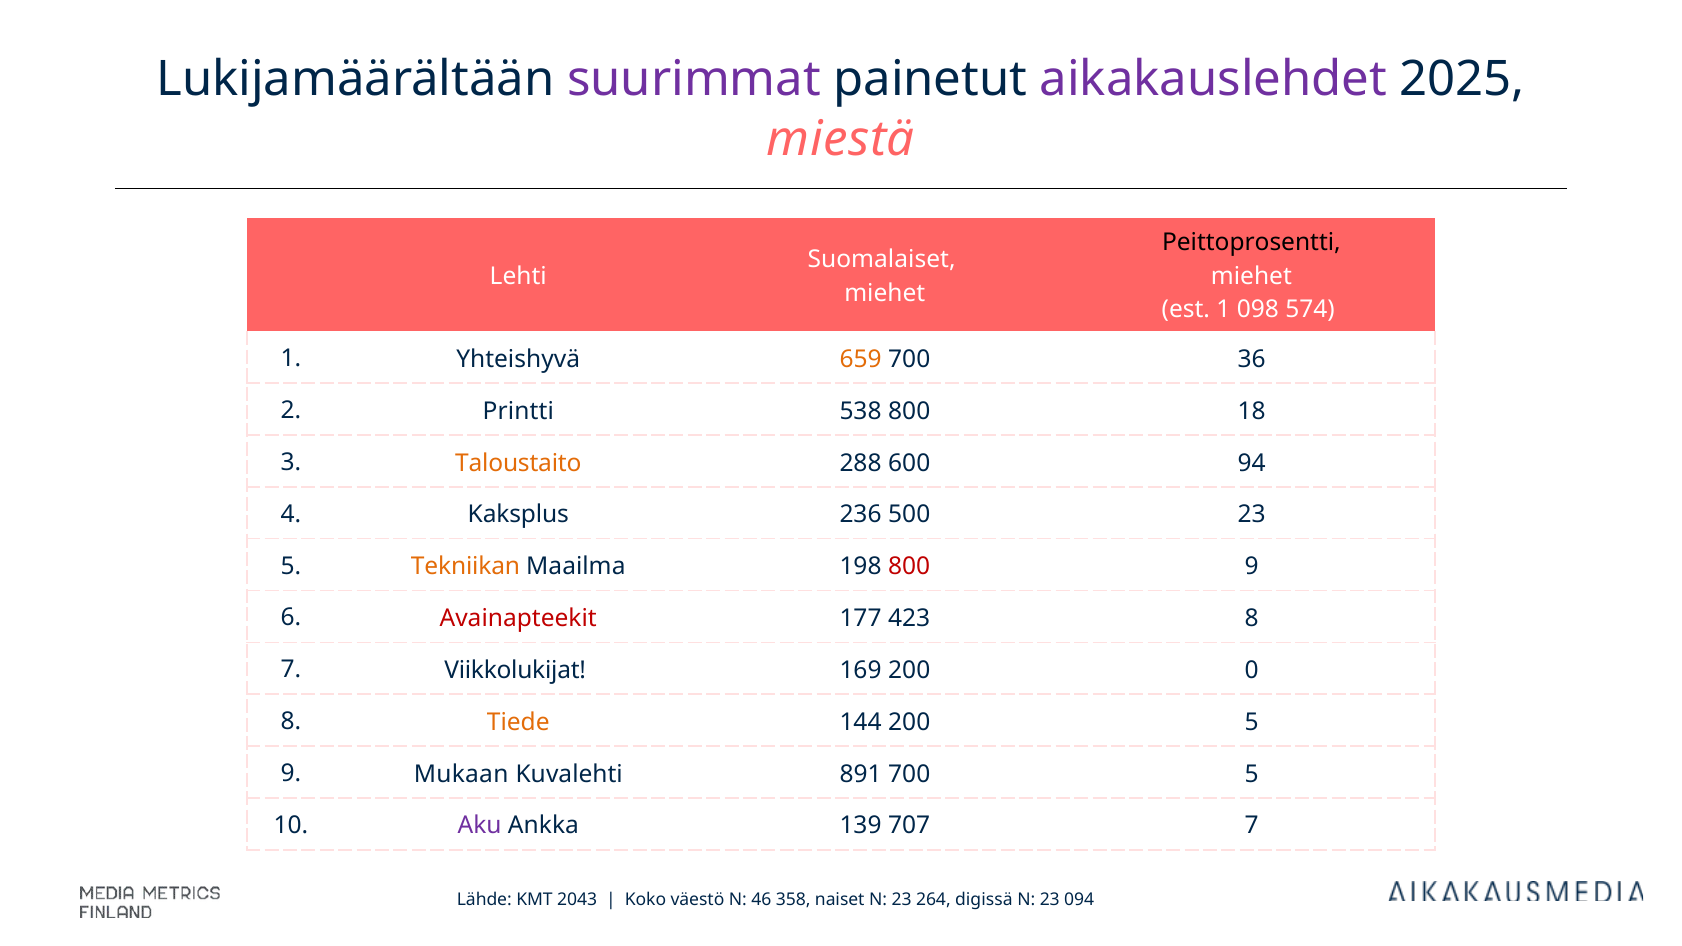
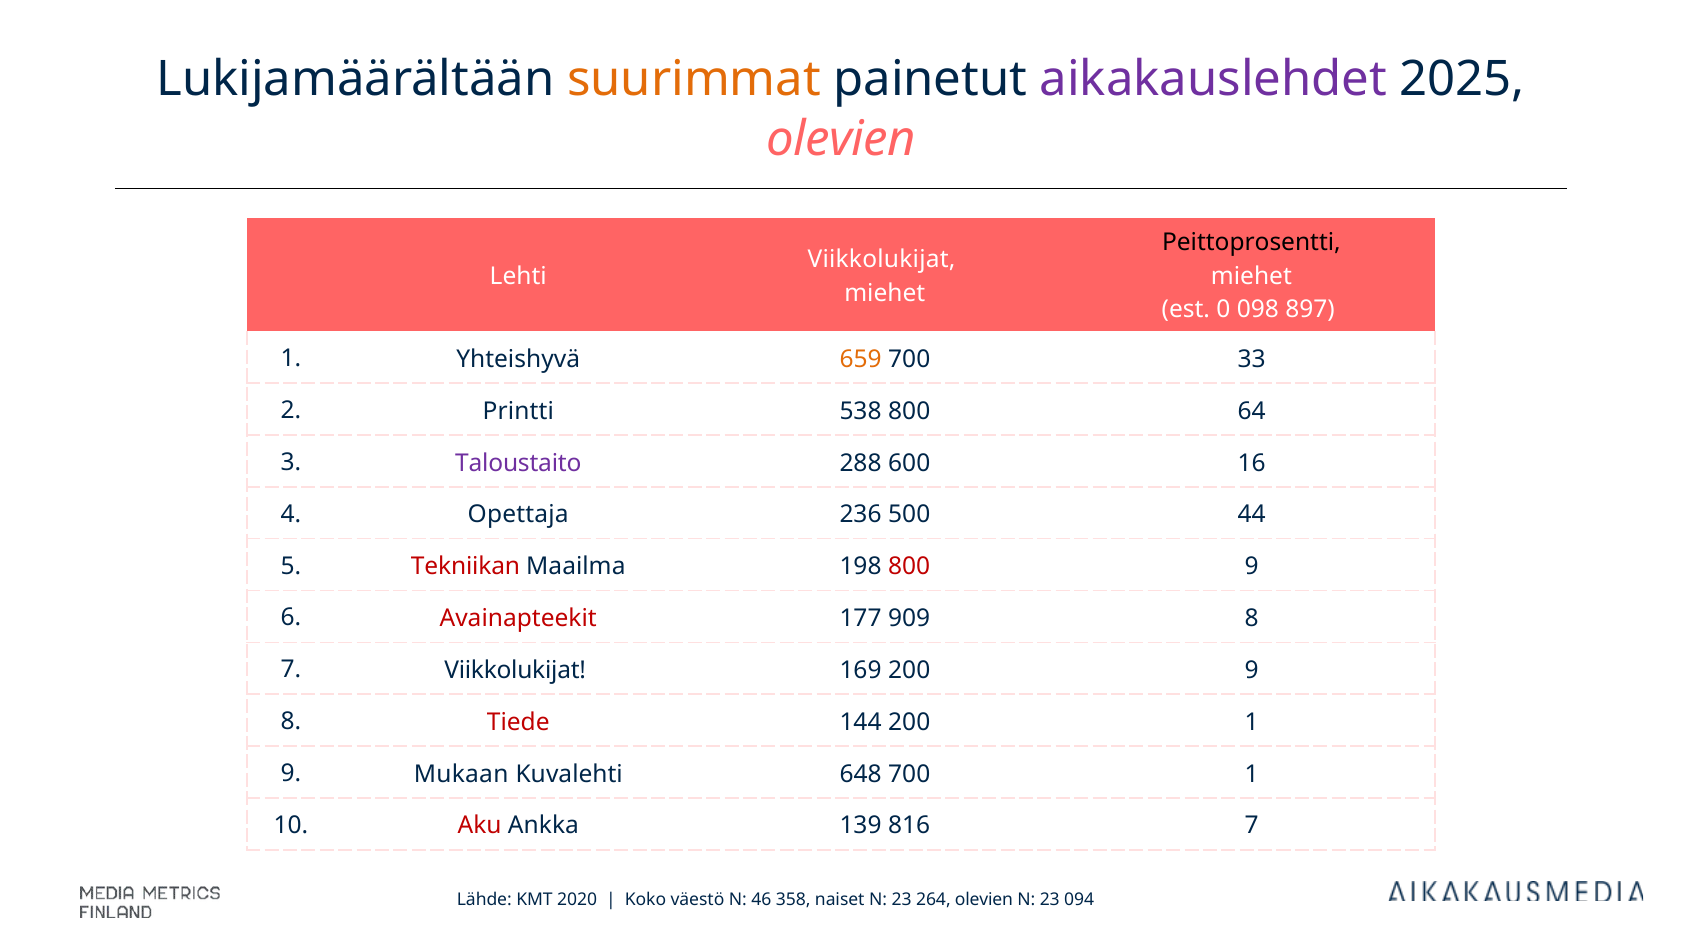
suurimmat colour: purple -> orange (694, 79)
miestä: miestä -> olevien (841, 139)
Suomalaiset: Suomalaiset -> Viikkolukijat (882, 260)
est 1: 1 -> 0 (1223, 310)
574: 574 -> 897 (1310, 310)
36: 36 -> 33 (1252, 359)
18: 18 -> 64 (1252, 411)
Taloustaito colour: orange -> purple (518, 463)
94: 94 -> 16 (1252, 463)
Kaksplus: Kaksplus -> Opettaja (518, 515)
500 23: 23 -> 44 (1252, 515)
Tekniikan colour: orange -> red (466, 567)
423: 423 -> 909 (909, 619)
200 0: 0 -> 9 (1252, 670)
Tiede colour: orange -> red (518, 722)
200 5: 5 -> 1 (1252, 722)
891: 891 -> 648 (861, 774)
700 5: 5 -> 1 (1252, 774)
Aku colour: purple -> red (480, 826)
707: 707 -> 816 (909, 826)
2043: 2043 -> 2020 (577, 899)
digissä: digissä -> olevien (984, 899)
